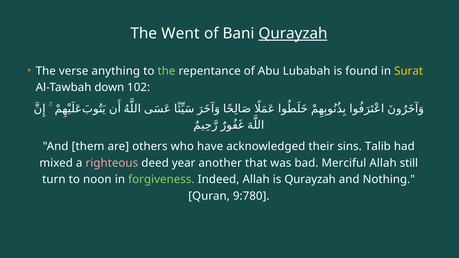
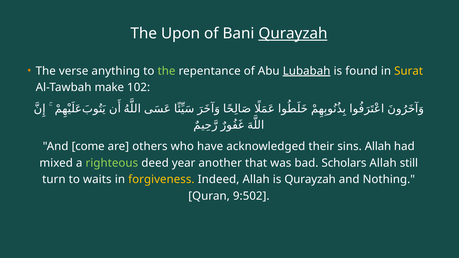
Went: Went -> Upon (181, 34)
Lubabah underline: none -> present (307, 71)
down: down -> make (109, 87)
them: them -> come (88, 147)
sins Talib: Talib -> Allah (378, 147)
righteous colour: pink -> light green (112, 163)
Merciful: Merciful -> Scholars (344, 163)
noon: noon -> waits (97, 180)
forgiveness colour: light green -> yellow (161, 180)
9:780: 9:780 -> 9:502 (251, 196)
